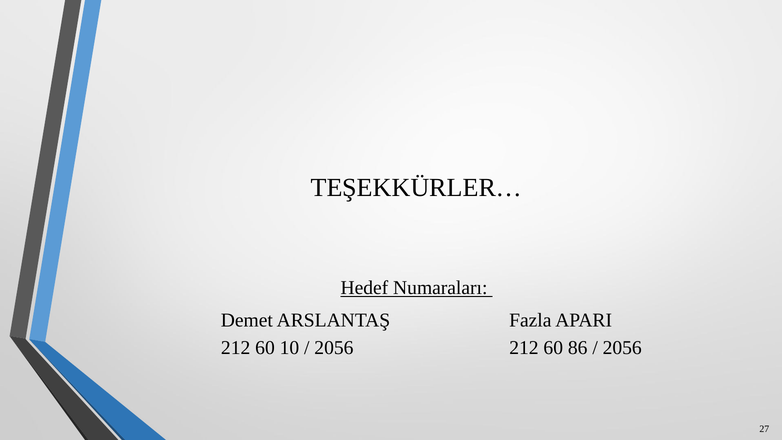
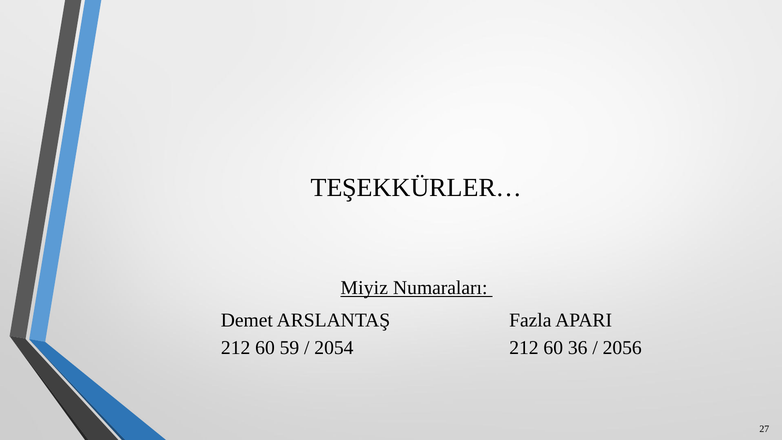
Hedef: Hedef -> Miyiz (364, 288)
10: 10 -> 59 (289, 347)
2056: 2056 -> 2054 (334, 347)
86: 86 -> 36 (578, 347)
